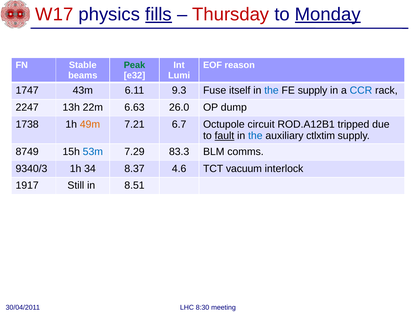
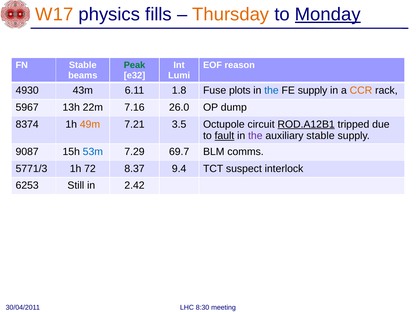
W17 colour: red -> orange (54, 14)
fills underline: present -> none (159, 14)
Thursday colour: red -> orange (231, 14)
1747: 1747 -> 4930 (27, 91)
9.3: 9.3 -> 1.8 (179, 91)
itself: itself -> plots (240, 91)
CCR colour: blue -> orange (361, 91)
2247: 2247 -> 5967 (27, 107)
6.63: 6.63 -> 7.16 (135, 107)
1738: 1738 -> 8374 (27, 124)
6.7: 6.7 -> 3.5 (179, 124)
ROD.A12B1 underline: none -> present (306, 124)
the colour: blue -> purple (255, 136)
auxiliary ctlxtim: ctlxtim -> stable (321, 136)
8749: 8749 -> 9087 (27, 152)
83.3: 83.3 -> 69.7 (179, 152)
9340/3: 9340/3 -> 5771/3 (31, 169)
34: 34 -> 72 (90, 169)
4.6: 4.6 -> 9.4 (179, 169)
vacuum: vacuum -> suspect (244, 169)
1917: 1917 -> 6253 (27, 185)
8.51: 8.51 -> 2.42 (135, 185)
